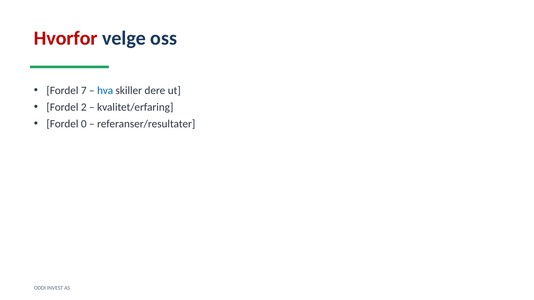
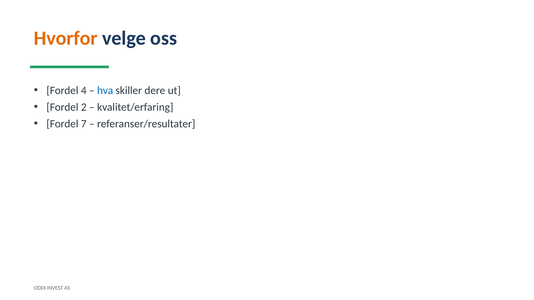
Hvorfor colour: red -> orange (66, 38)
7: 7 -> 4 (84, 90)
0: 0 -> 7 (84, 124)
